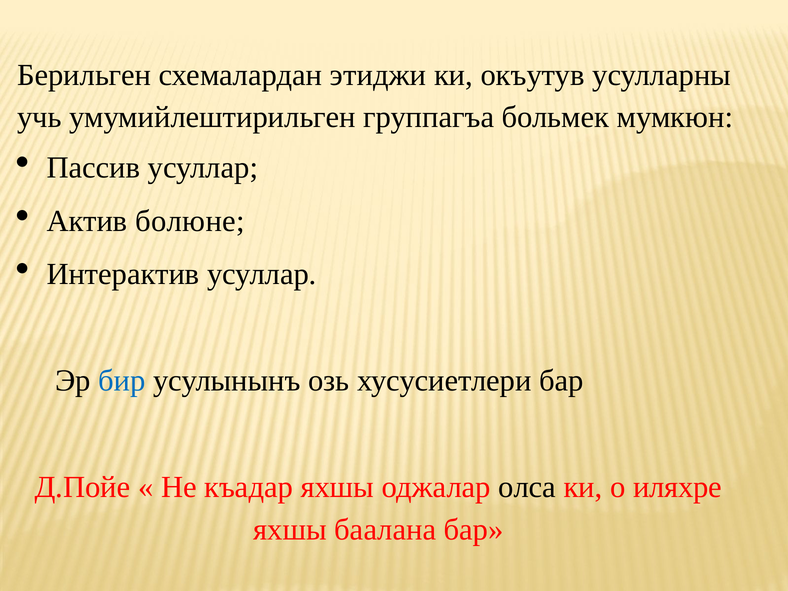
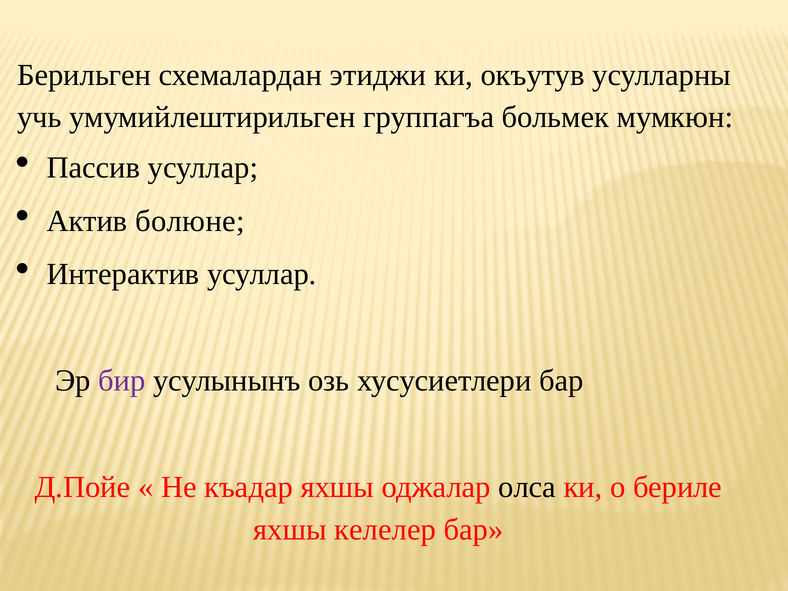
бир colour: blue -> purple (122, 381)
иляхре: иляхре -> бериле (677, 487)
баалана: баалана -> келелер (385, 529)
